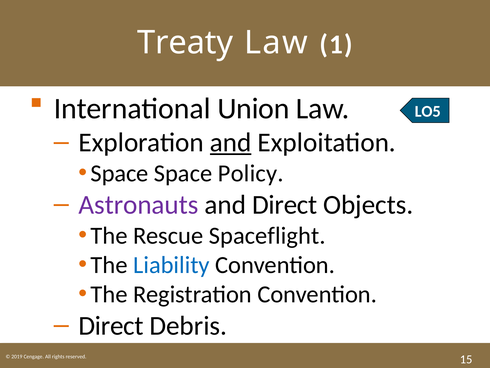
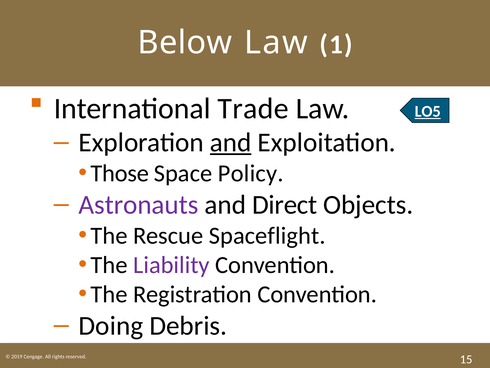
Treaty: Treaty -> Below (185, 43)
Union: Union -> Trade (253, 108)
LO5 underline: none -> present (428, 111)
Space: Space -> Those (120, 173)
Liability colour: blue -> purple (171, 265)
Direct: Direct -> Doing (111, 325)
